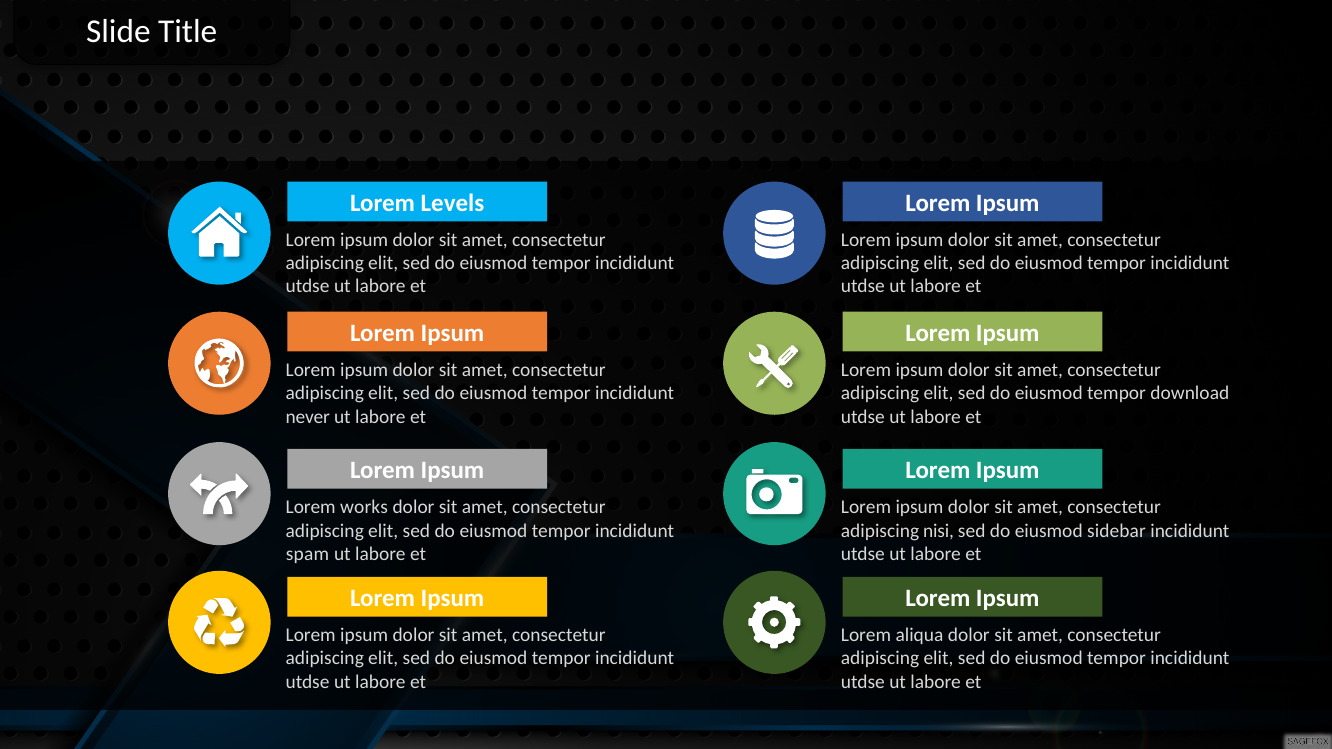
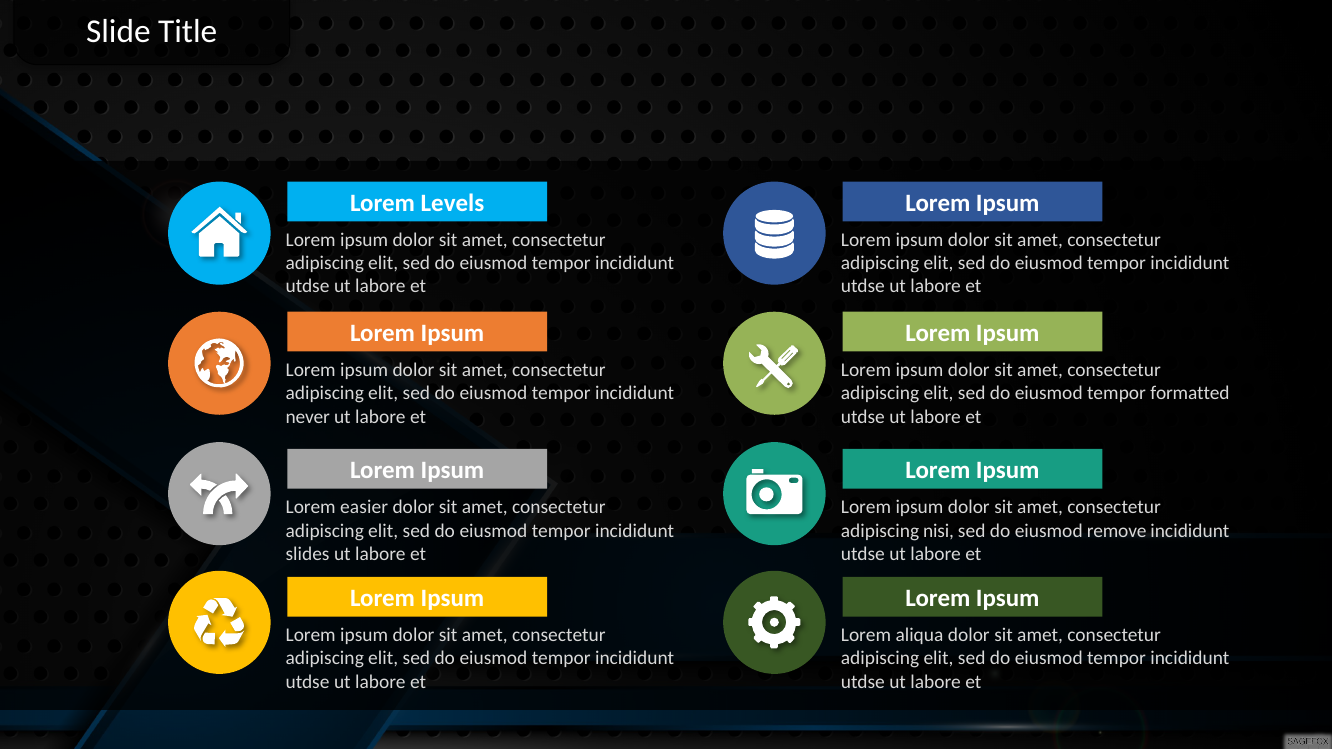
download: download -> formatted (1190, 393)
works: works -> easier (364, 507)
sidebar: sidebar -> remove (1117, 531)
spam: spam -> slides (308, 554)
